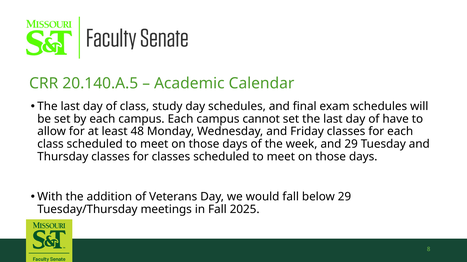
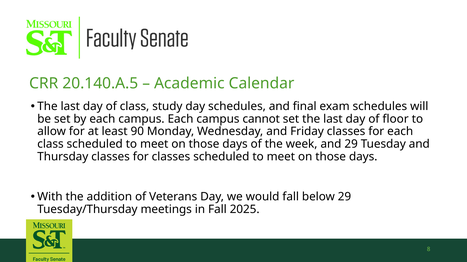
have: have -> floor (396, 119)
48: 48 -> 90 (137, 132)
